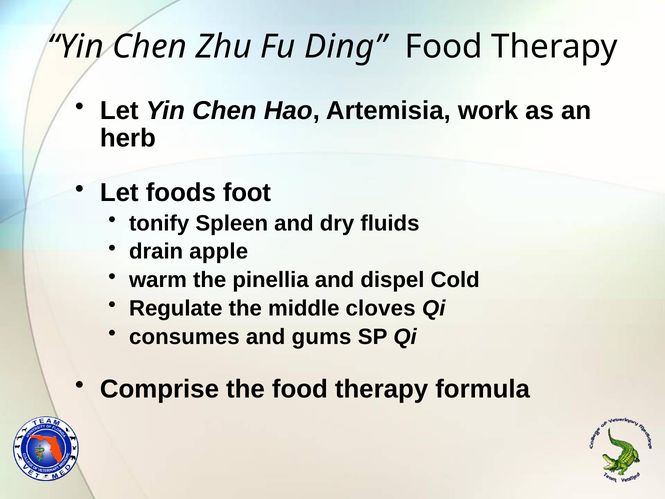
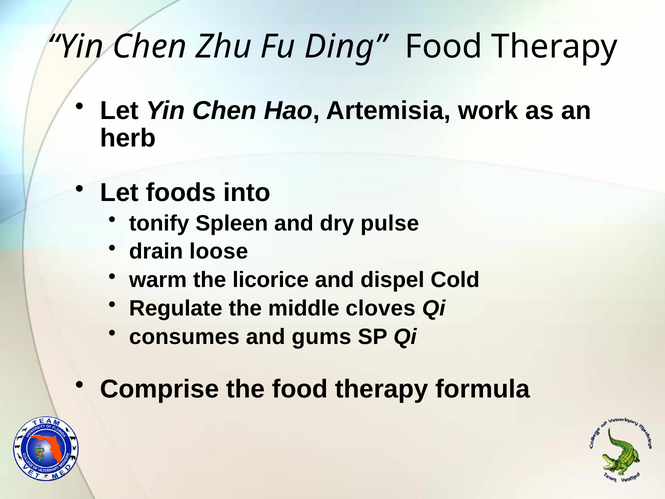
foot: foot -> into (247, 193)
fluids: fluids -> pulse (390, 223)
apple: apple -> loose (219, 251)
pinellia: pinellia -> licorice (271, 280)
